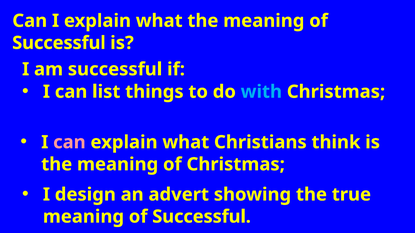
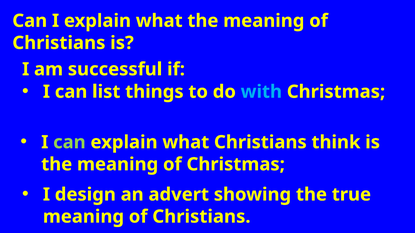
Successful: Successful -> Christians (59, 43)
can colour: pink -> light green (69, 142)
Successful: Successful -> Christians (201, 217)
